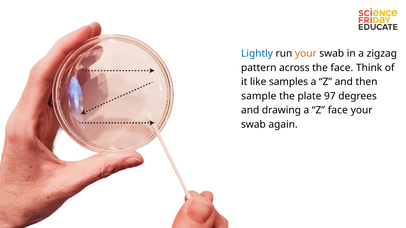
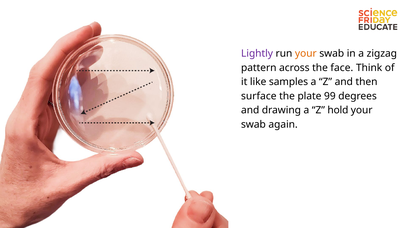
Lightly colour: blue -> purple (257, 54)
sample: sample -> surface (259, 96)
97: 97 -> 99 (330, 96)
Z face: face -> hold (338, 110)
